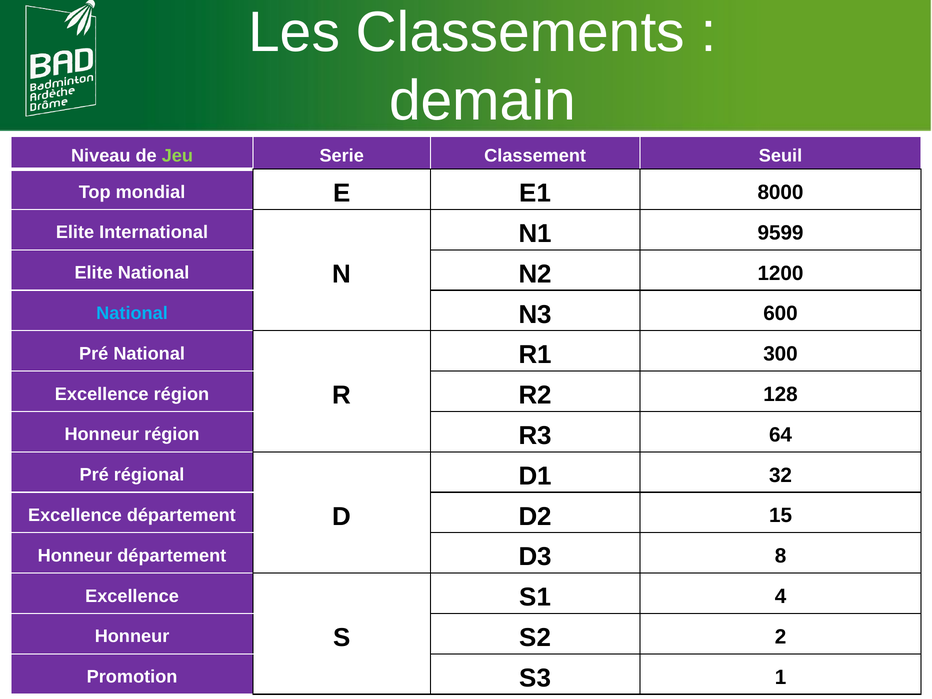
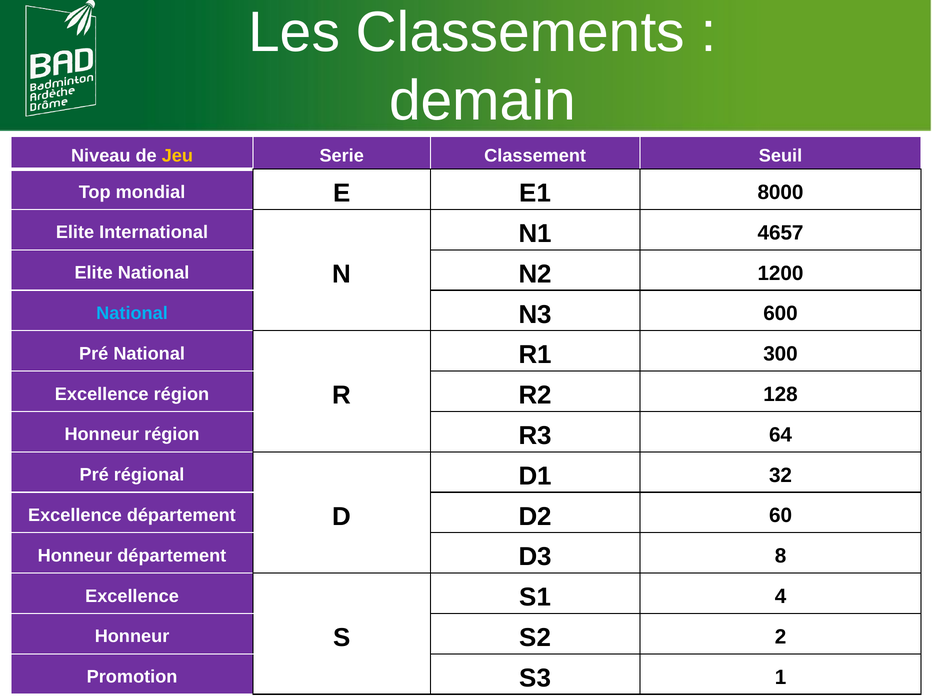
Jeu colour: light green -> yellow (177, 156)
9599: 9599 -> 4657 (781, 233)
15: 15 -> 60 (781, 516)
